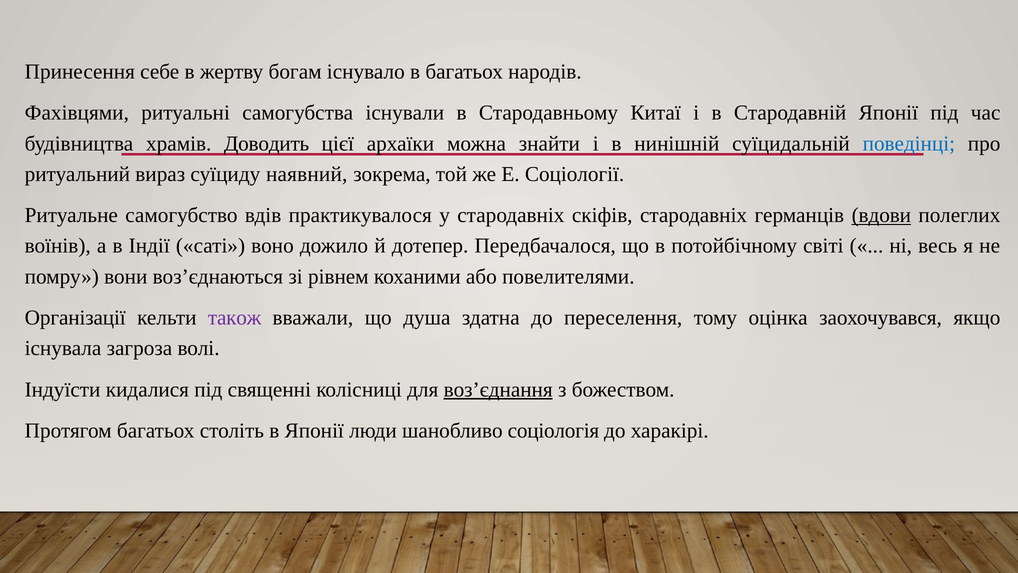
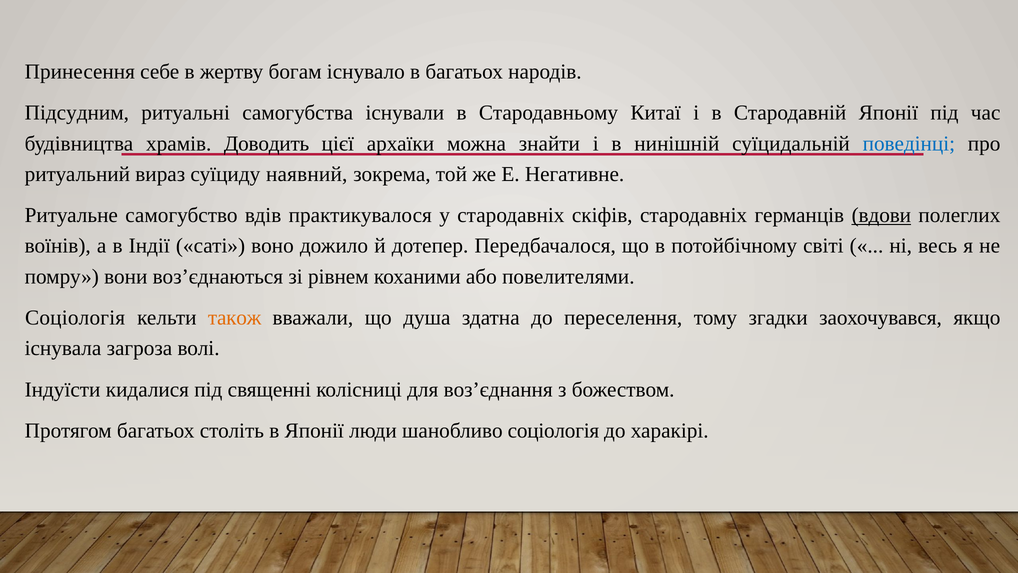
Фахівцями: Фахівцями -> Підсудним (77, 113)
Соціології: Соціології -> Негативне (575, 174)
Організації: Організації -> Соціологія (75, 318)
також colour: purple -> orange (235, 318)
оцінка: оцінка -> згадки (778, 318)
воз’єднання underline: present -> none (498, 389)
